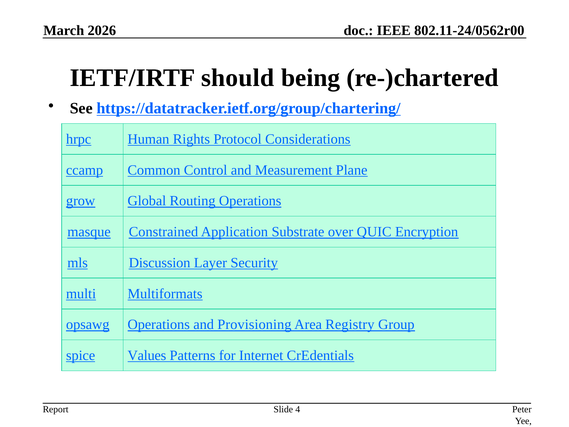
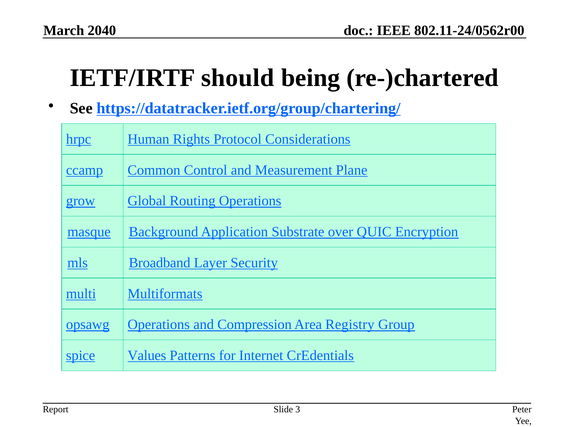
2026: 2026 -> 2040 (102, 30)
Constrained: Constrained -> Background (164, 232)
Discussion: Discussion -> Broadband (160, 263)
Provisioning: Provisioning -> Compression (255, 324)
4: 4 -> 3 (298, 409)
